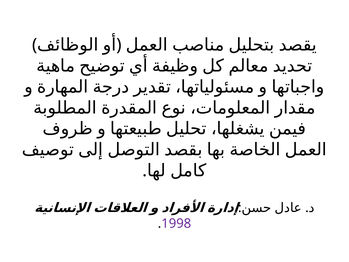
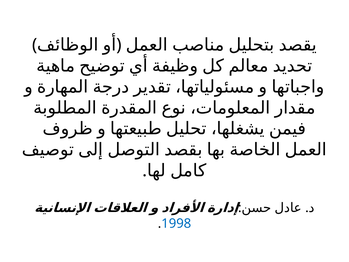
1998 colour: purple -> blue (176, 223)
